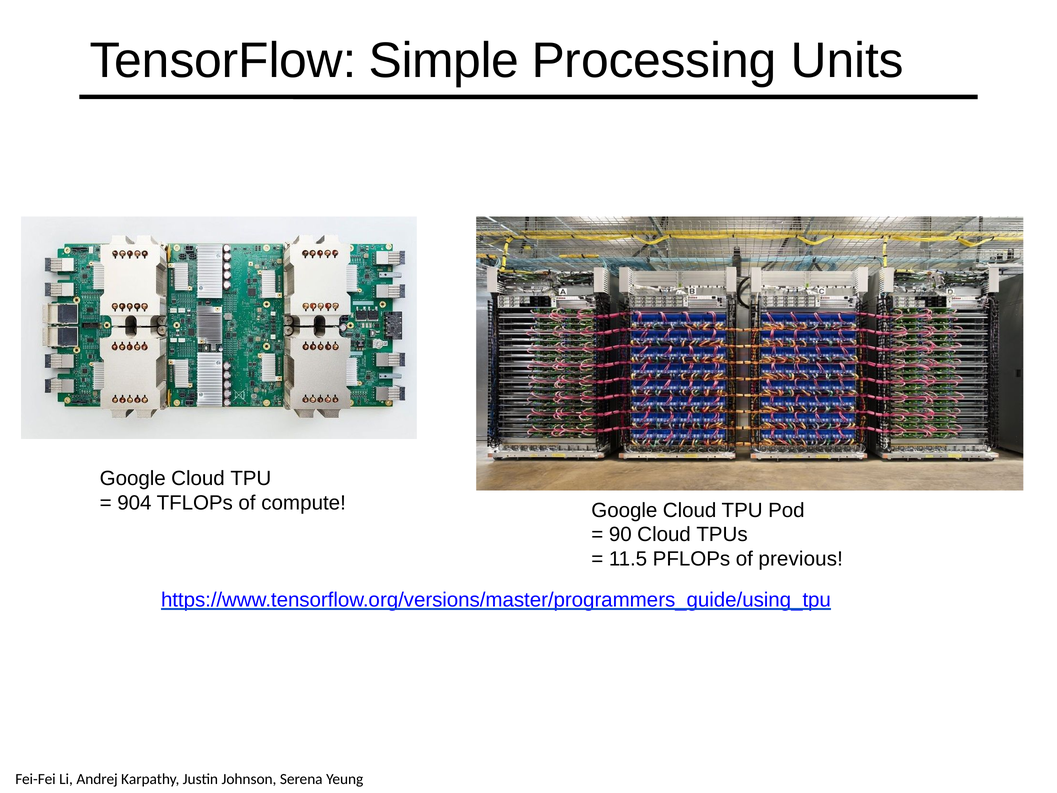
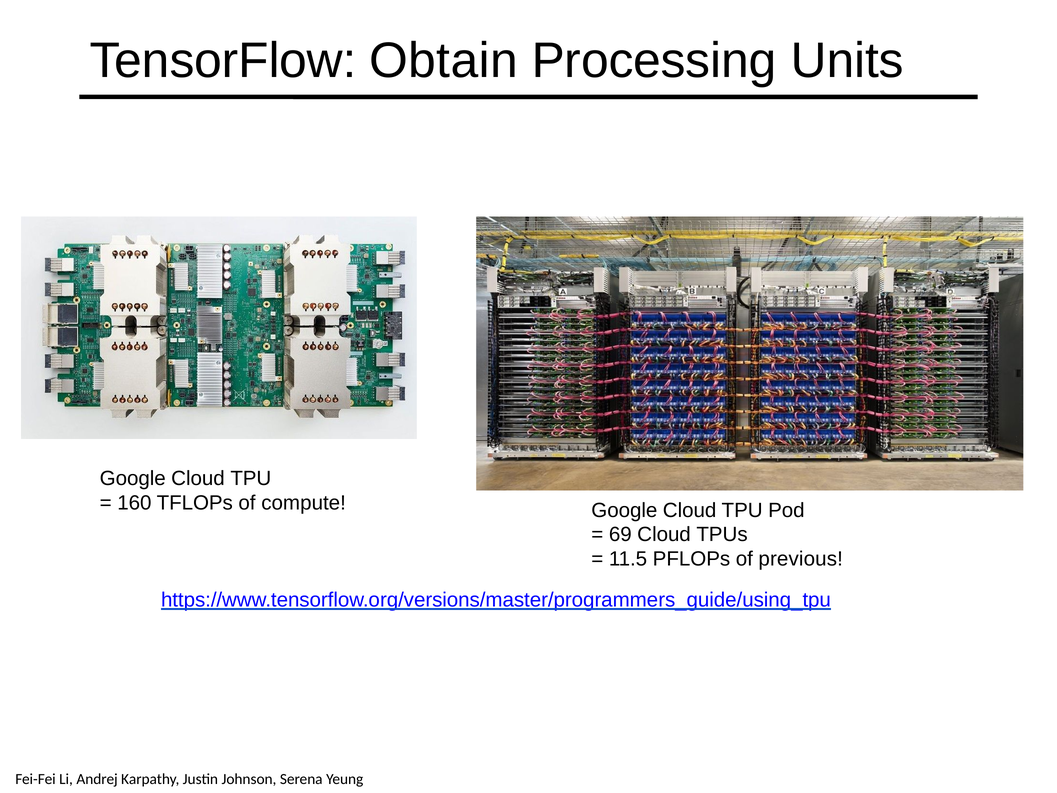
Simple: Simple -> Obtain (444, 61)
904: 904 -> 160 (134, 503)
90: 90 -> 69 (620, 534)
